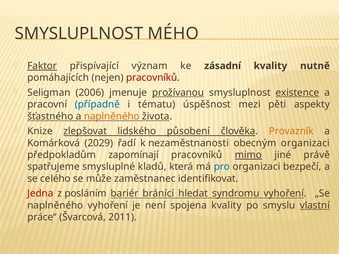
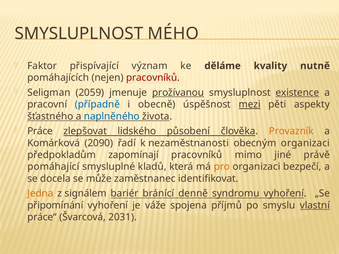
Faktor underline: present -> none (42, 66)
zásadní: zásadní -> děláme (223, 66)
2006: 2006 -> 2059 (90, 93)
tématu: tématu -> obecně (157, 105)
mezi underline: none -> present (250, 105)
naplněného colour: orange -> blue (112, 116)
Knize: Knize -> Práce (40, 131)
2029: 2029 -> 2090 (99, 143)
mimo underline: present -> none (248, 155)
spatřujeme: spatřujeme -> pomáhající (53, 167)
pro colour: blue -> orange (222, 167)
celého: celého -> docela (55, 179)
Jedna colour: red -> orange (40, 194)
posláním: posláním -> signálem (86, 194)
hledat: hledat -> denně (193, 194)
naplněného: naplněného -> připomínání (55, 205)
není: není -> váže (155, 205)
spojena kvality: kvality -> příjmů (227, 205)
2011: 2011 -> 2031 (123, 217)
